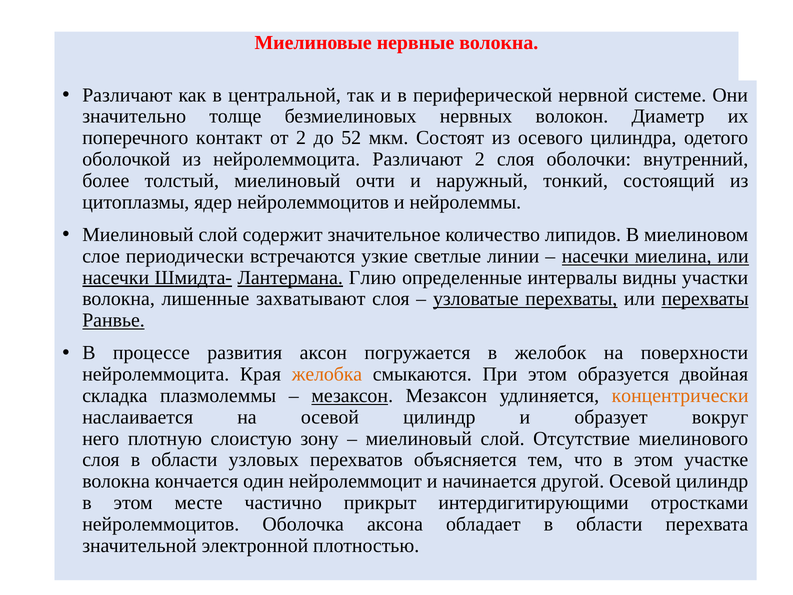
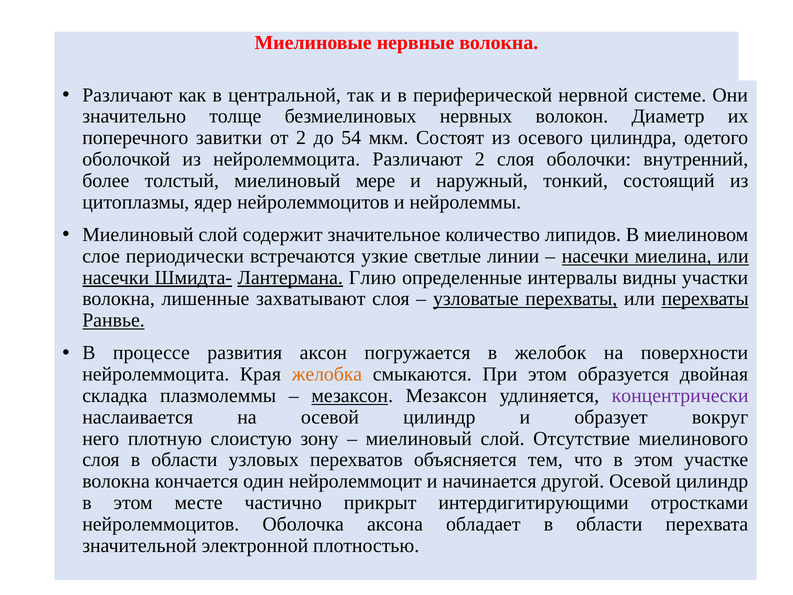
контакт: контакт -> завитки (229, 138)
52: 52 -> 54 (351, 138)
очти: очти -> мере (375, 181)
концентрически colour: orange -> purple (680, 395)
